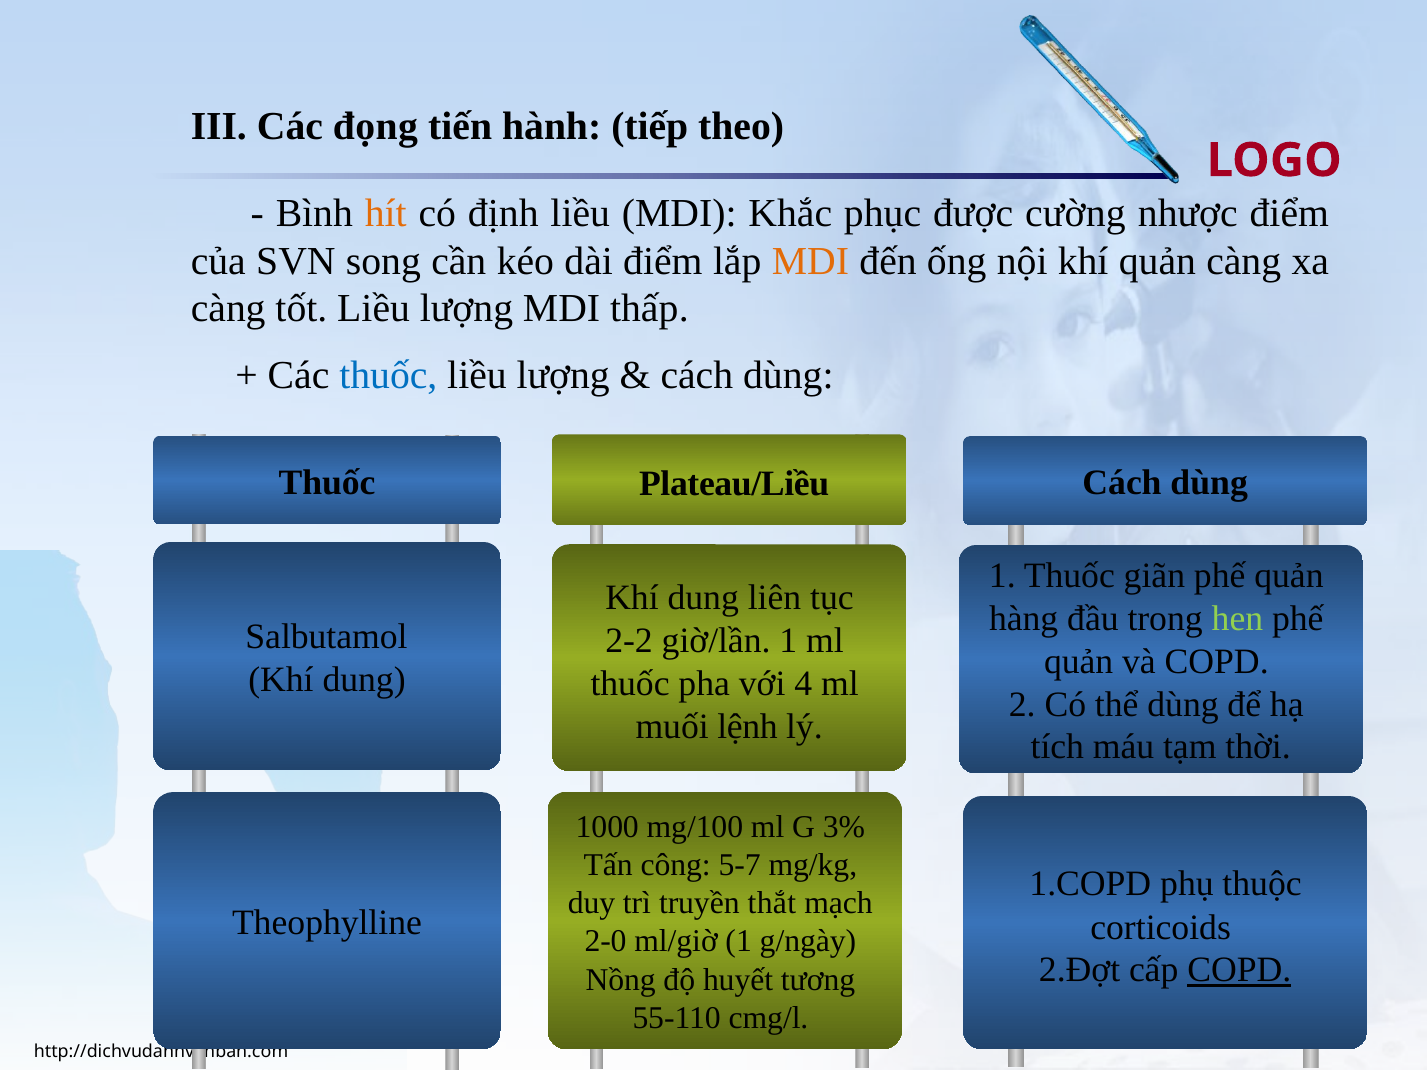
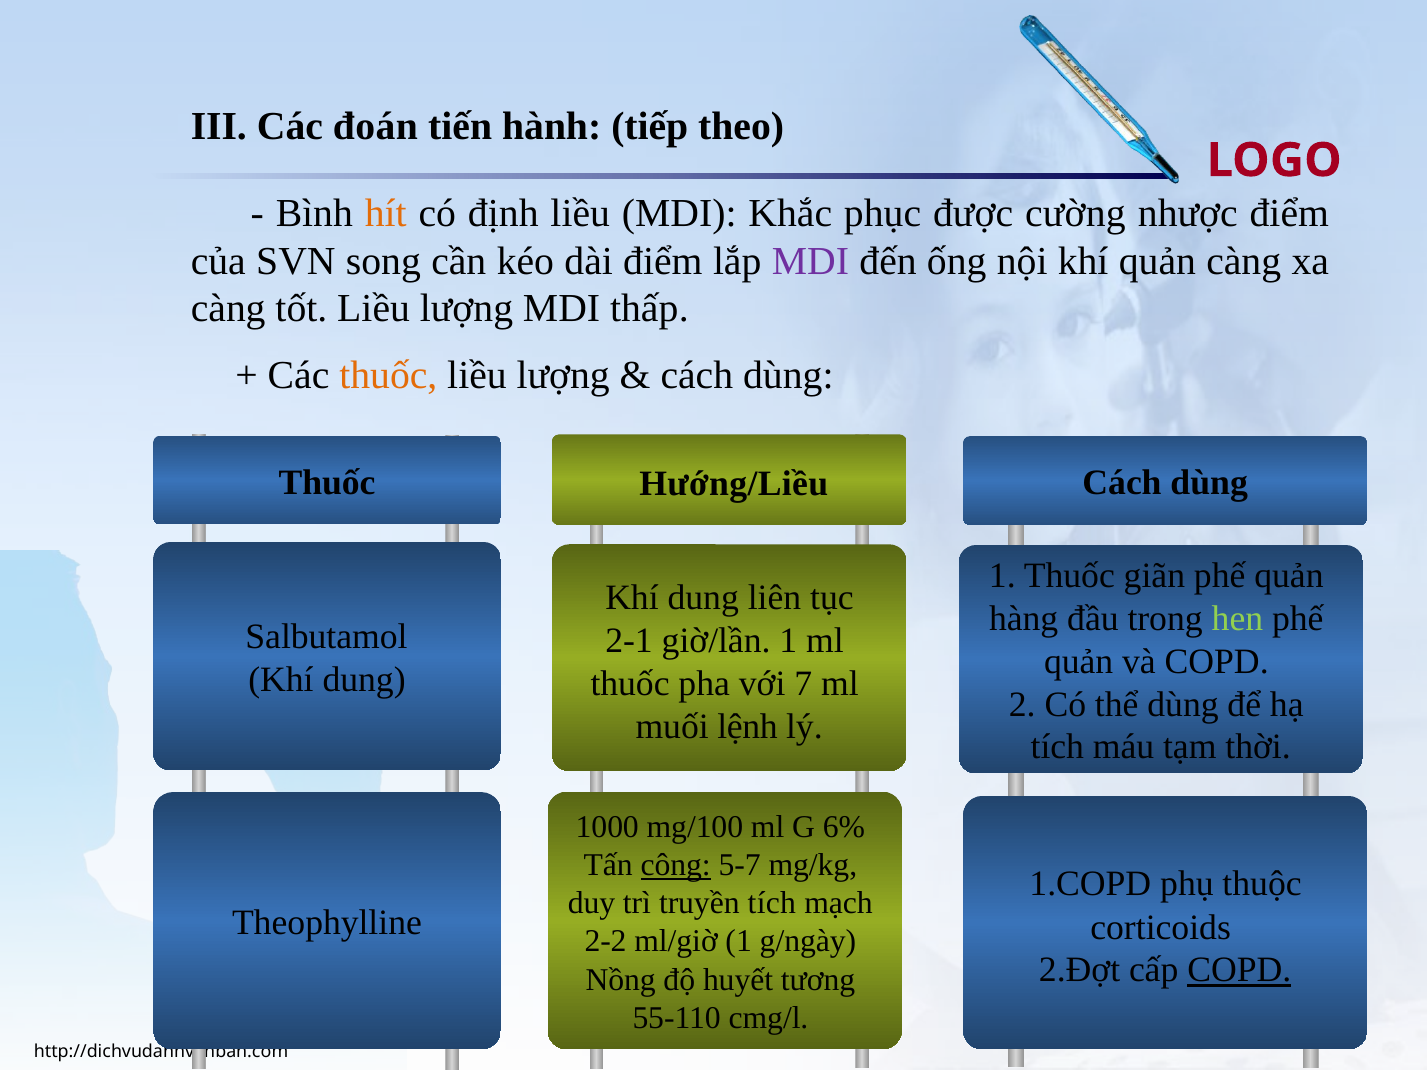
đọng: đọng -> đoán (375, 126)
MDI colour: orange -> purple (810, 261)
thuốc colour: blue -> orange (388, 375)
Plateau/Liều: Plateau/Liều -> Hướng/Liều (734, 484)
2-2: 2-2 -> 2-1 (629, 641)
4: 4 -> 7 (803, 684)
3%: 3% -> 6% (844, 828)
công underline: none -> present (676, 866)
truyền thắt: thắt -> tích (772, 904)
2-0: 2-0 -> 2-2 (606, 942)
